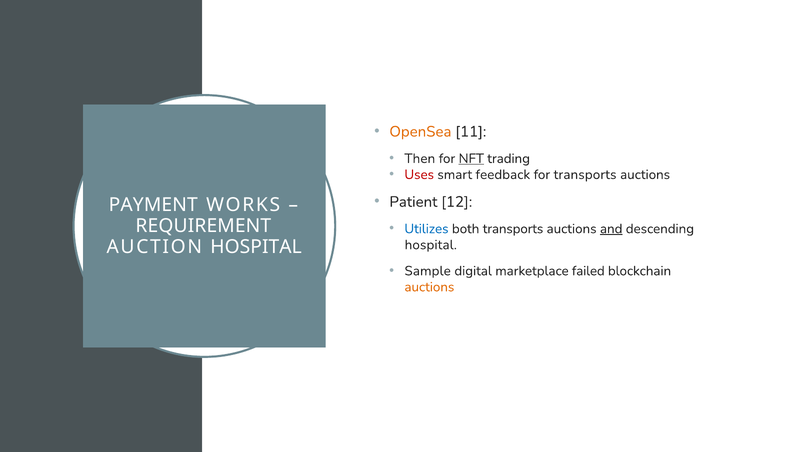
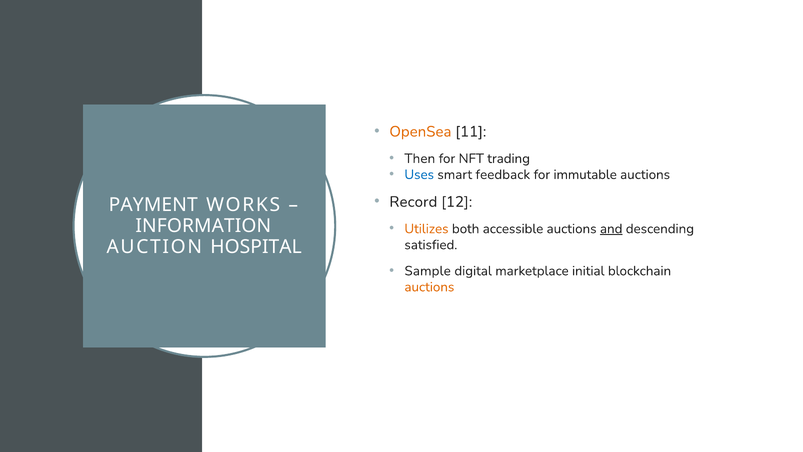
NFT underline: present -> none (471, 158)
Uses colour: red -> blue (419, 174)
for transports: transports -> immutable (585, 174)
Patient: Patient -> Record (413, 202)
REQUIREMENT: REQUIREMENT -> INFORMATION (203, 226)
Utilizes colour: blue -> orange (426, 229)
both transports: transports -> accessible (513, 229)
hospital: hospital -> satisfied (431, 245)
failed: failed -> initial (588, 271)
